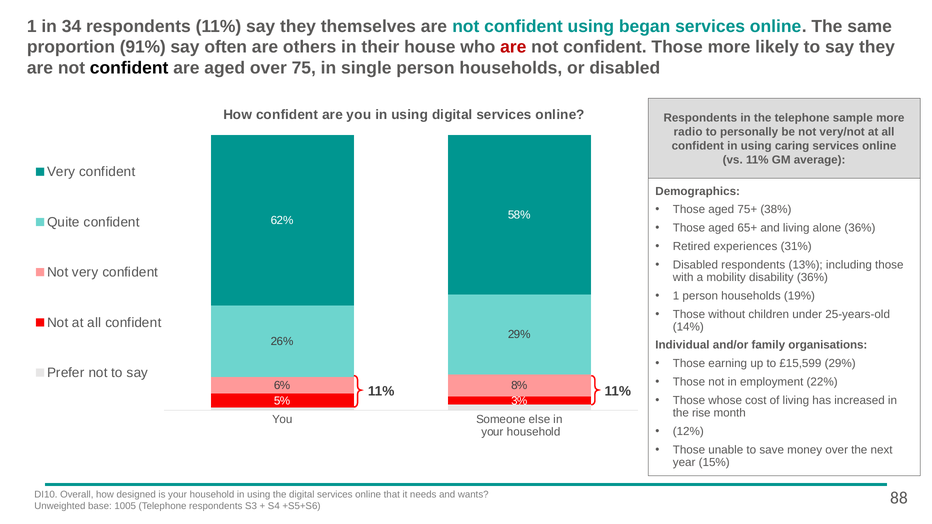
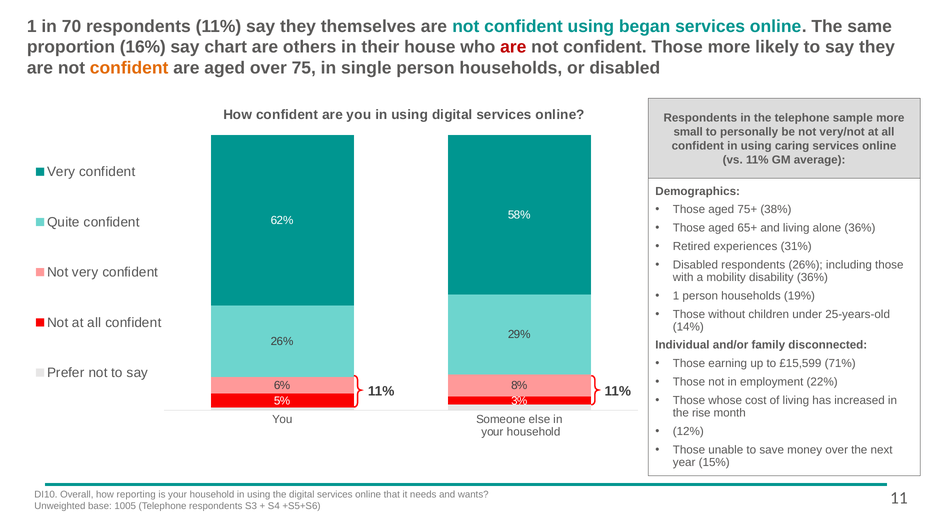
34: 34 -> 70 (72, 26)
91%: 91% -> 16% (143, 47)
often: often -> chart (226, 47)
confident colour: black -> orange (129, 68)
radio: radio -> small (688, 132)
respondents 13%: 13% -> 26% (806, 265)
organisations: organisations -> disconnected (828, 345)
£15,599 29%: 29% -> 71% (840, 364)
designed: designed -> reporting (136, 495)
88: 88 -> 11 (899, 498)
